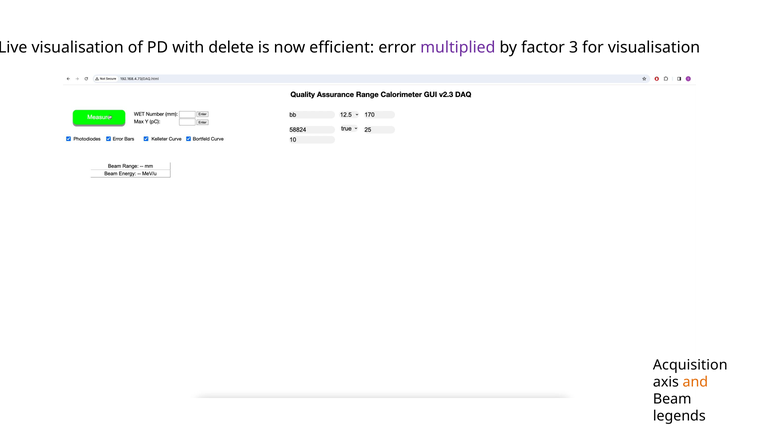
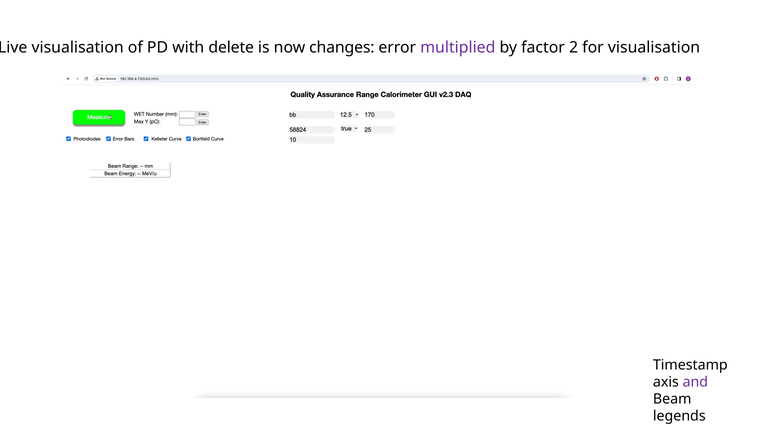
efficient: efficient -> changes (342, 47)
3: 3 -> 2 (574, 47)
Acquisition: Acquisition -> Timestamp (690, 365)
and colour: orange -> purple (695, 382)
